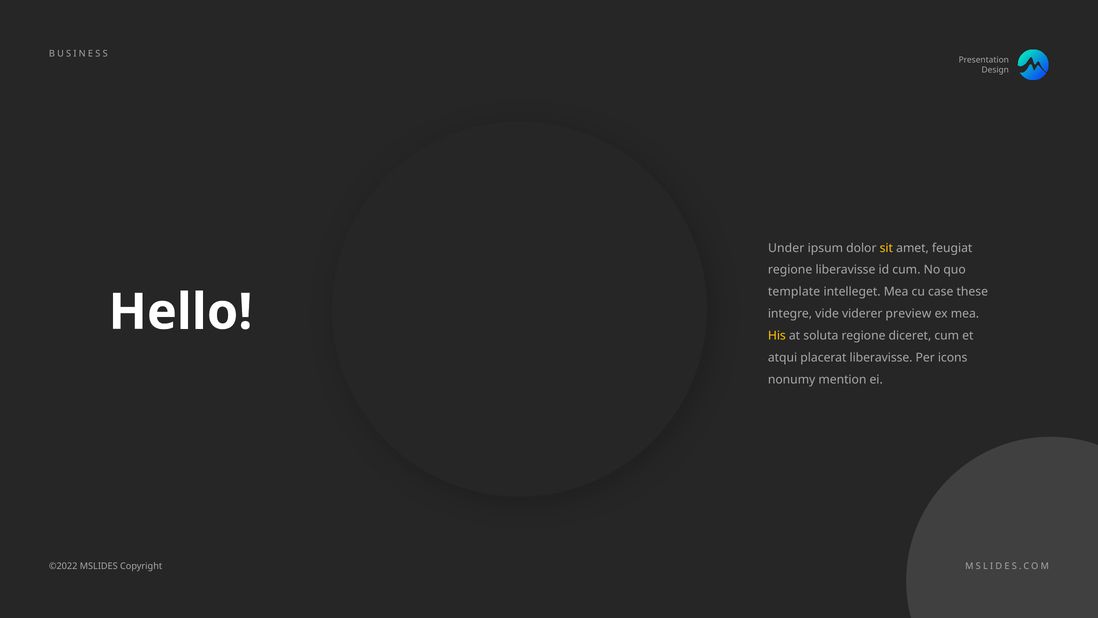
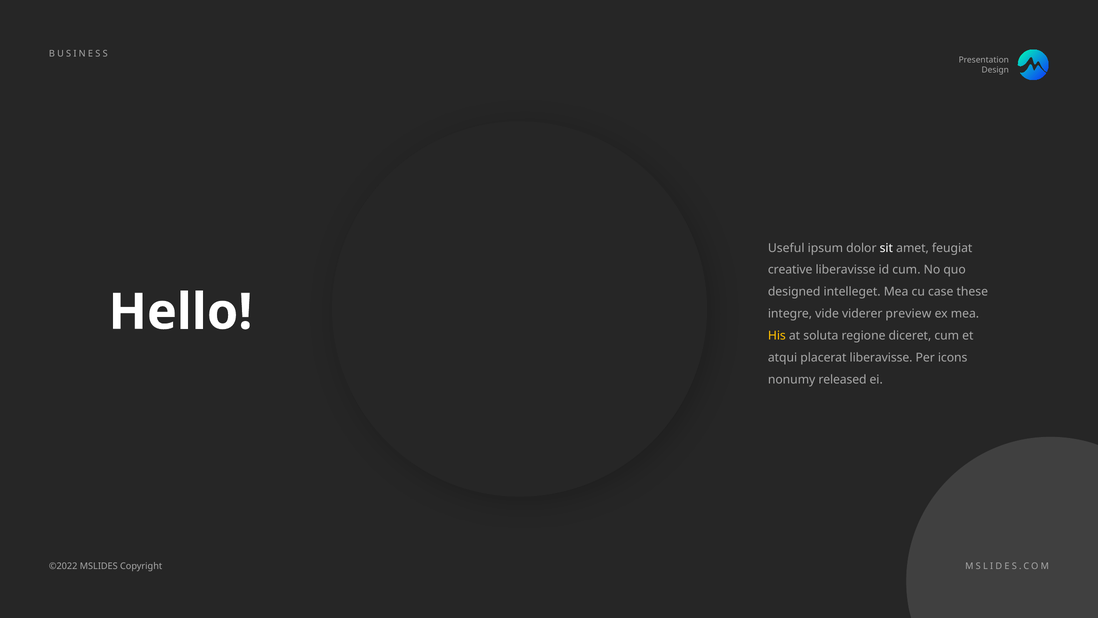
Under: Under -> Useful (786, 248)
sit colour: yellow -> white (886, 248)
regione: regione -> creative (790, 270)
template: template -> designed (794, 292)
mention: mention -> released (842, 379)
